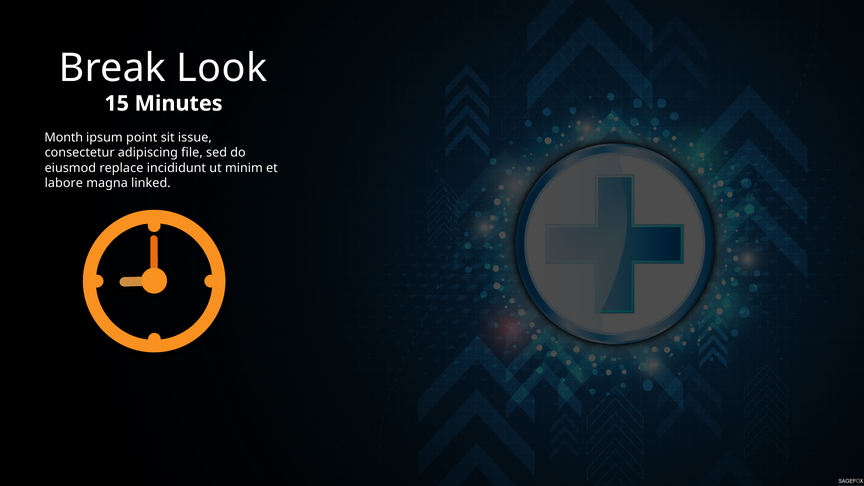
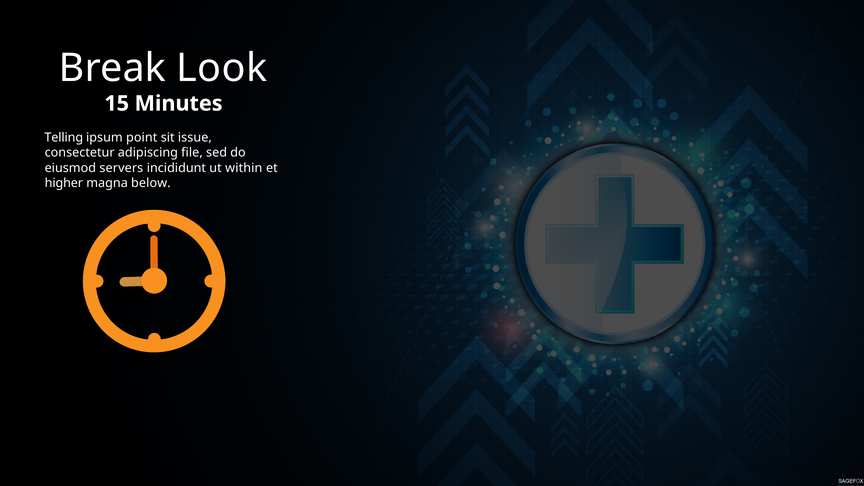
Month: Month -> Telling (64, 138)
replace: replace -> servers (121, 168)
minim: minim -> within (244, 168)
labore: labore -> higher (64, 183)
linked: linked -> below (151, 183)
